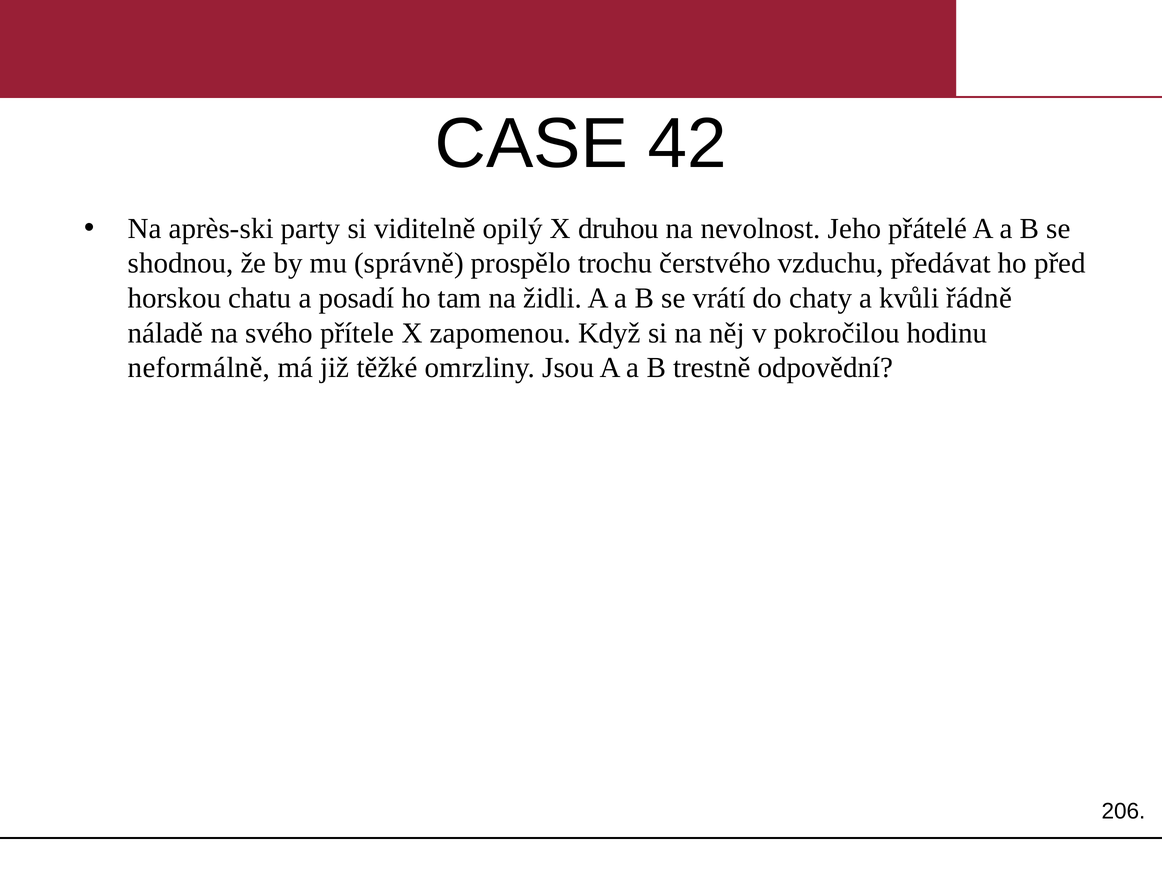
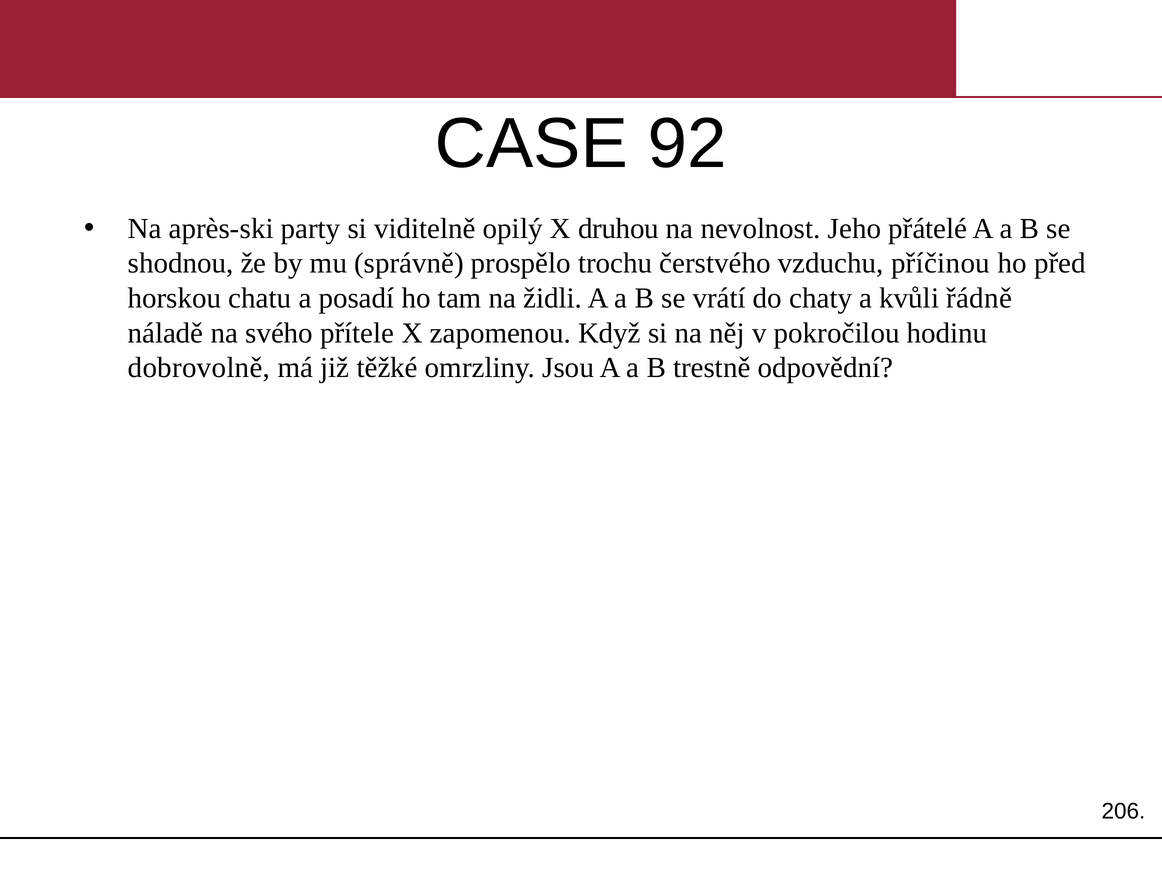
42: 42 -> 92 (687, 144)
předávat: předávat -> příčinou (941, 263)
neformálně: neformálně -> dobrovolně (199, 368)
